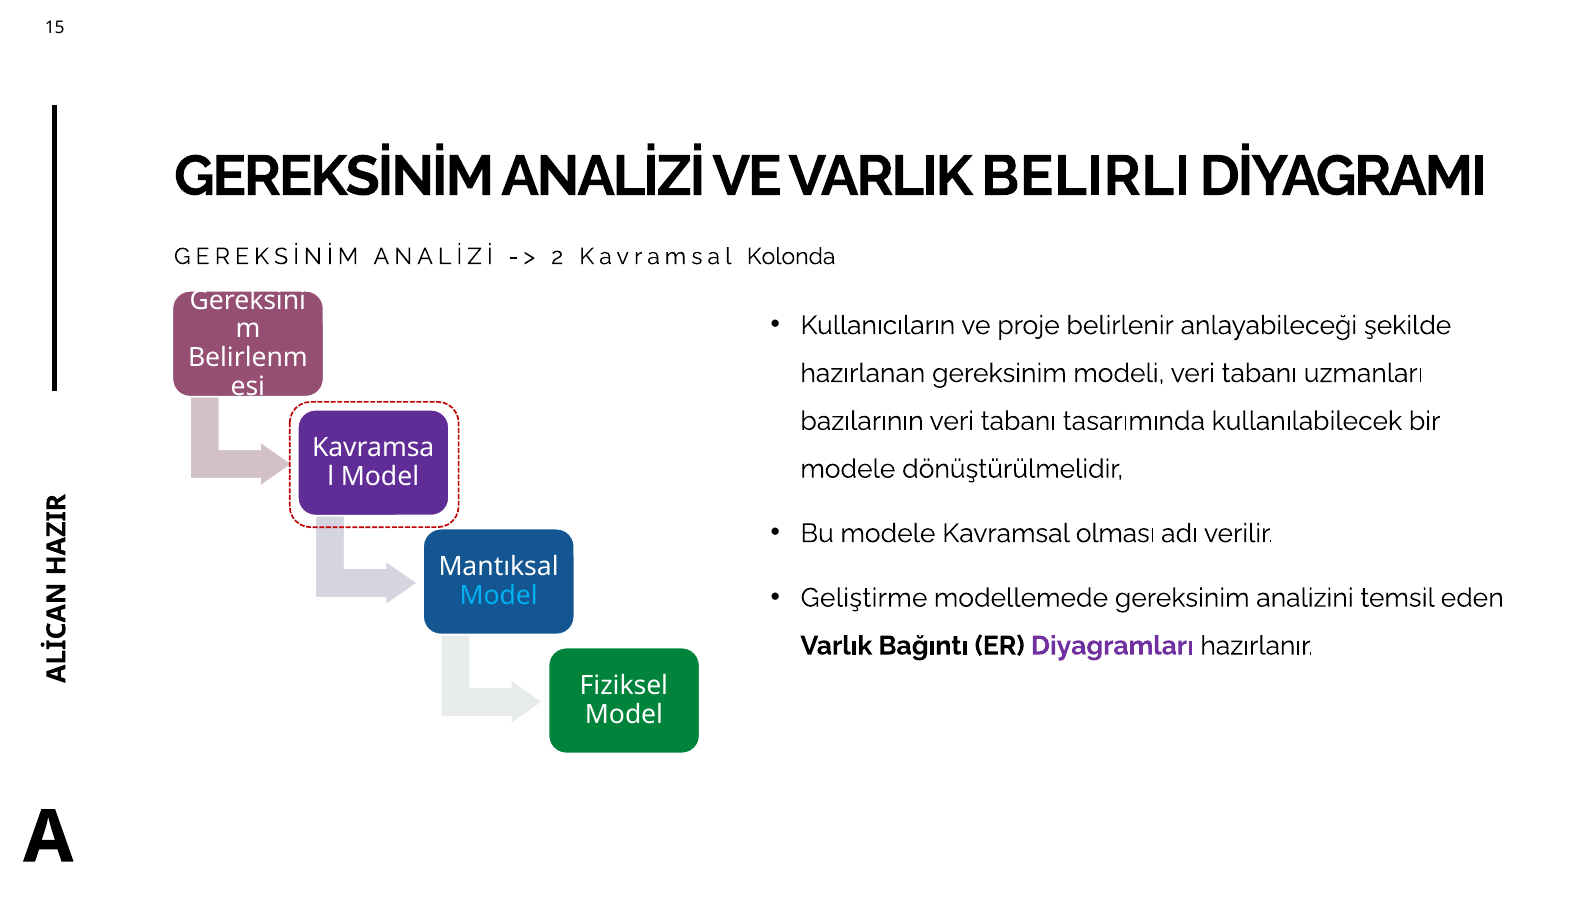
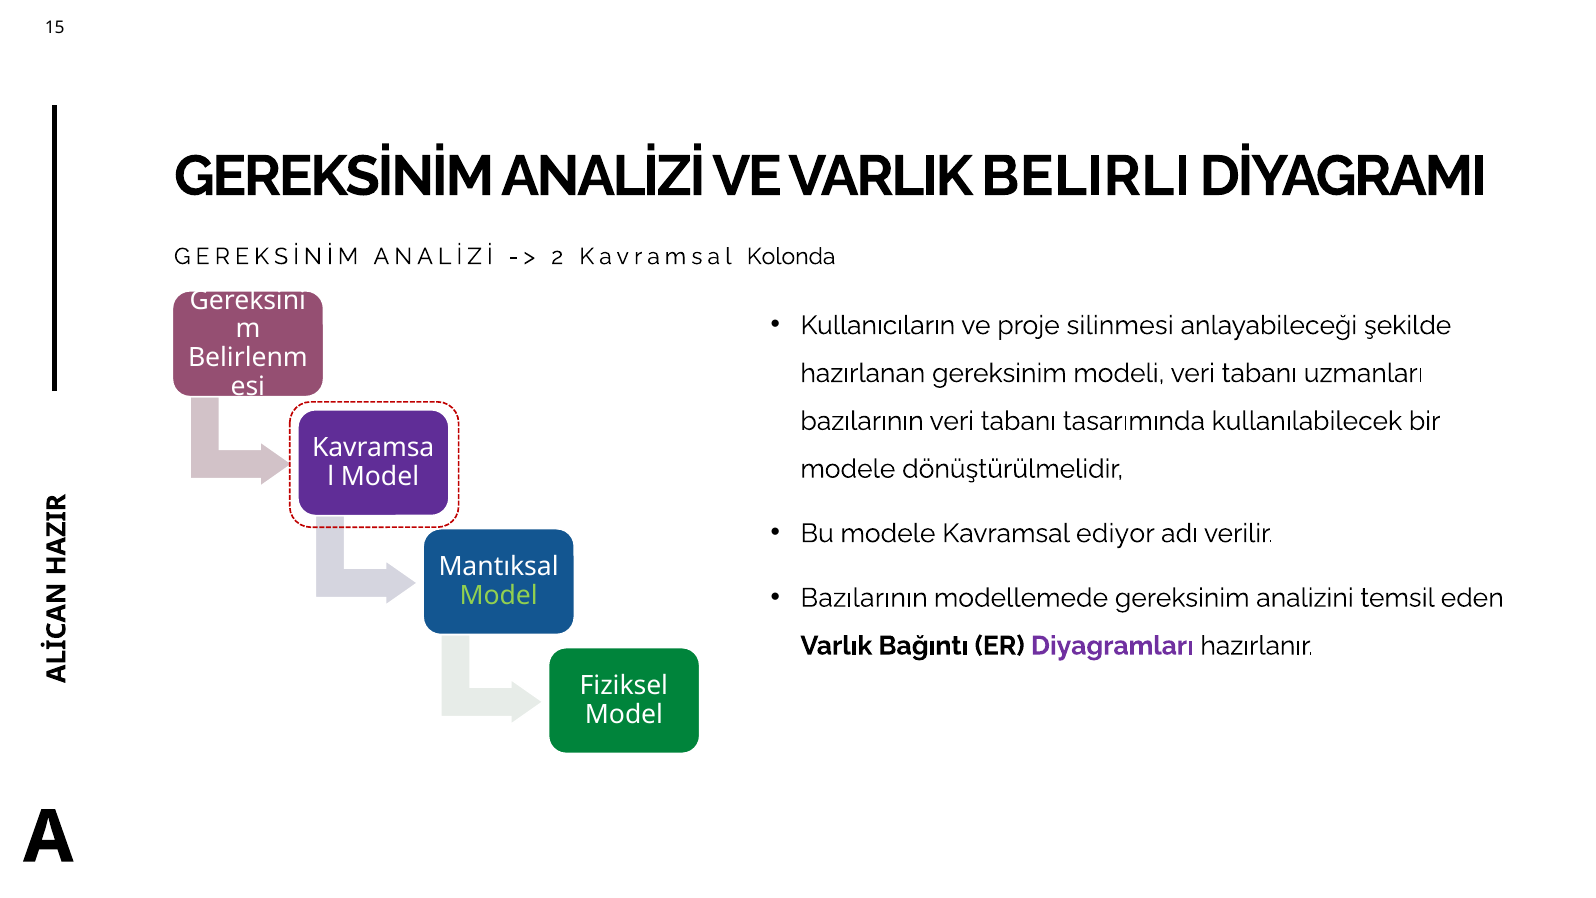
belirlenir: belirlenir -> silinmesi (1120, 325)
olması: olması -> ediyor (1115, 533)
Geliştirme: Geliştirme -> Bazılarının (864, 598)
Model colour: light blue -> light green (499, 596)
